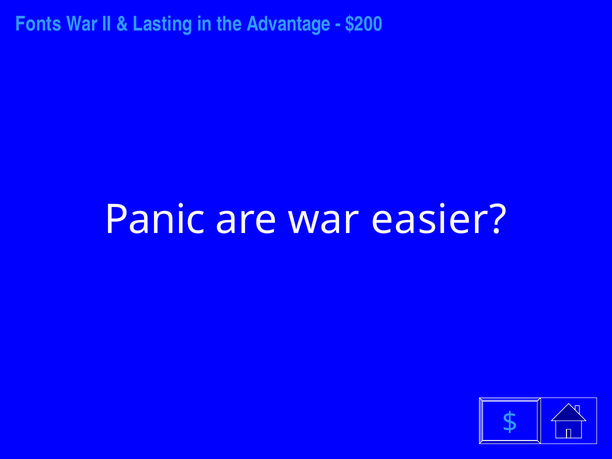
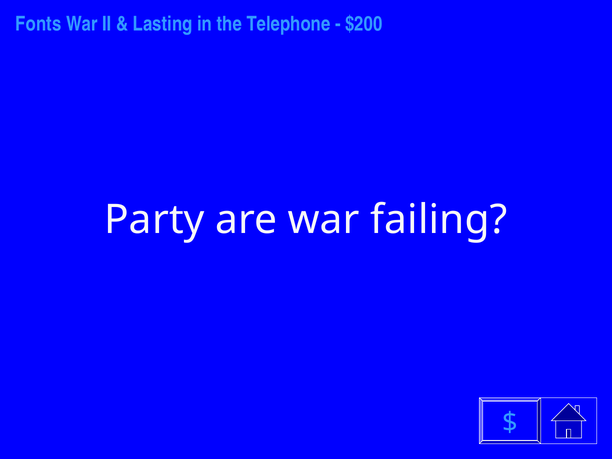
Advantage: Advantage -> Telephone (288, 24)
Panic: Panic -> Party (154, 220)
easier: easier -> failing (439, 220)
